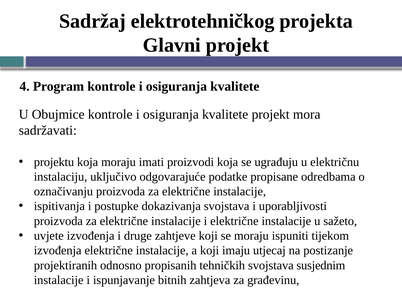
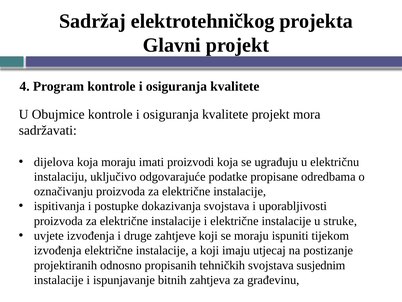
projektu: projektu -> dijelova (54, 162)
sažeto: sažeto -> struke (340, 221)
